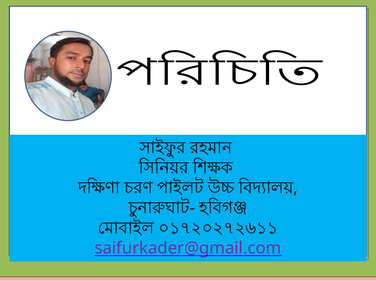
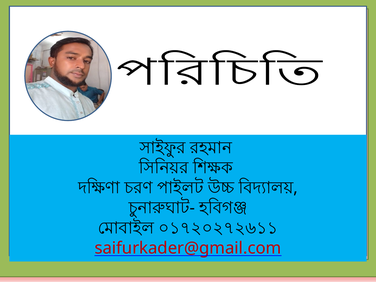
saifurkader@gmail.com colour: purple -> red (188, 248)
